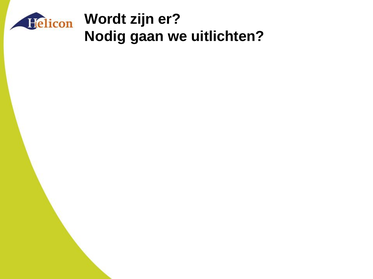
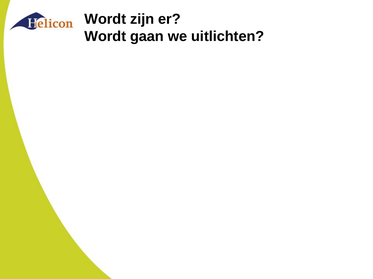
Nodig: Nodig -> Wordt (105, 36)
